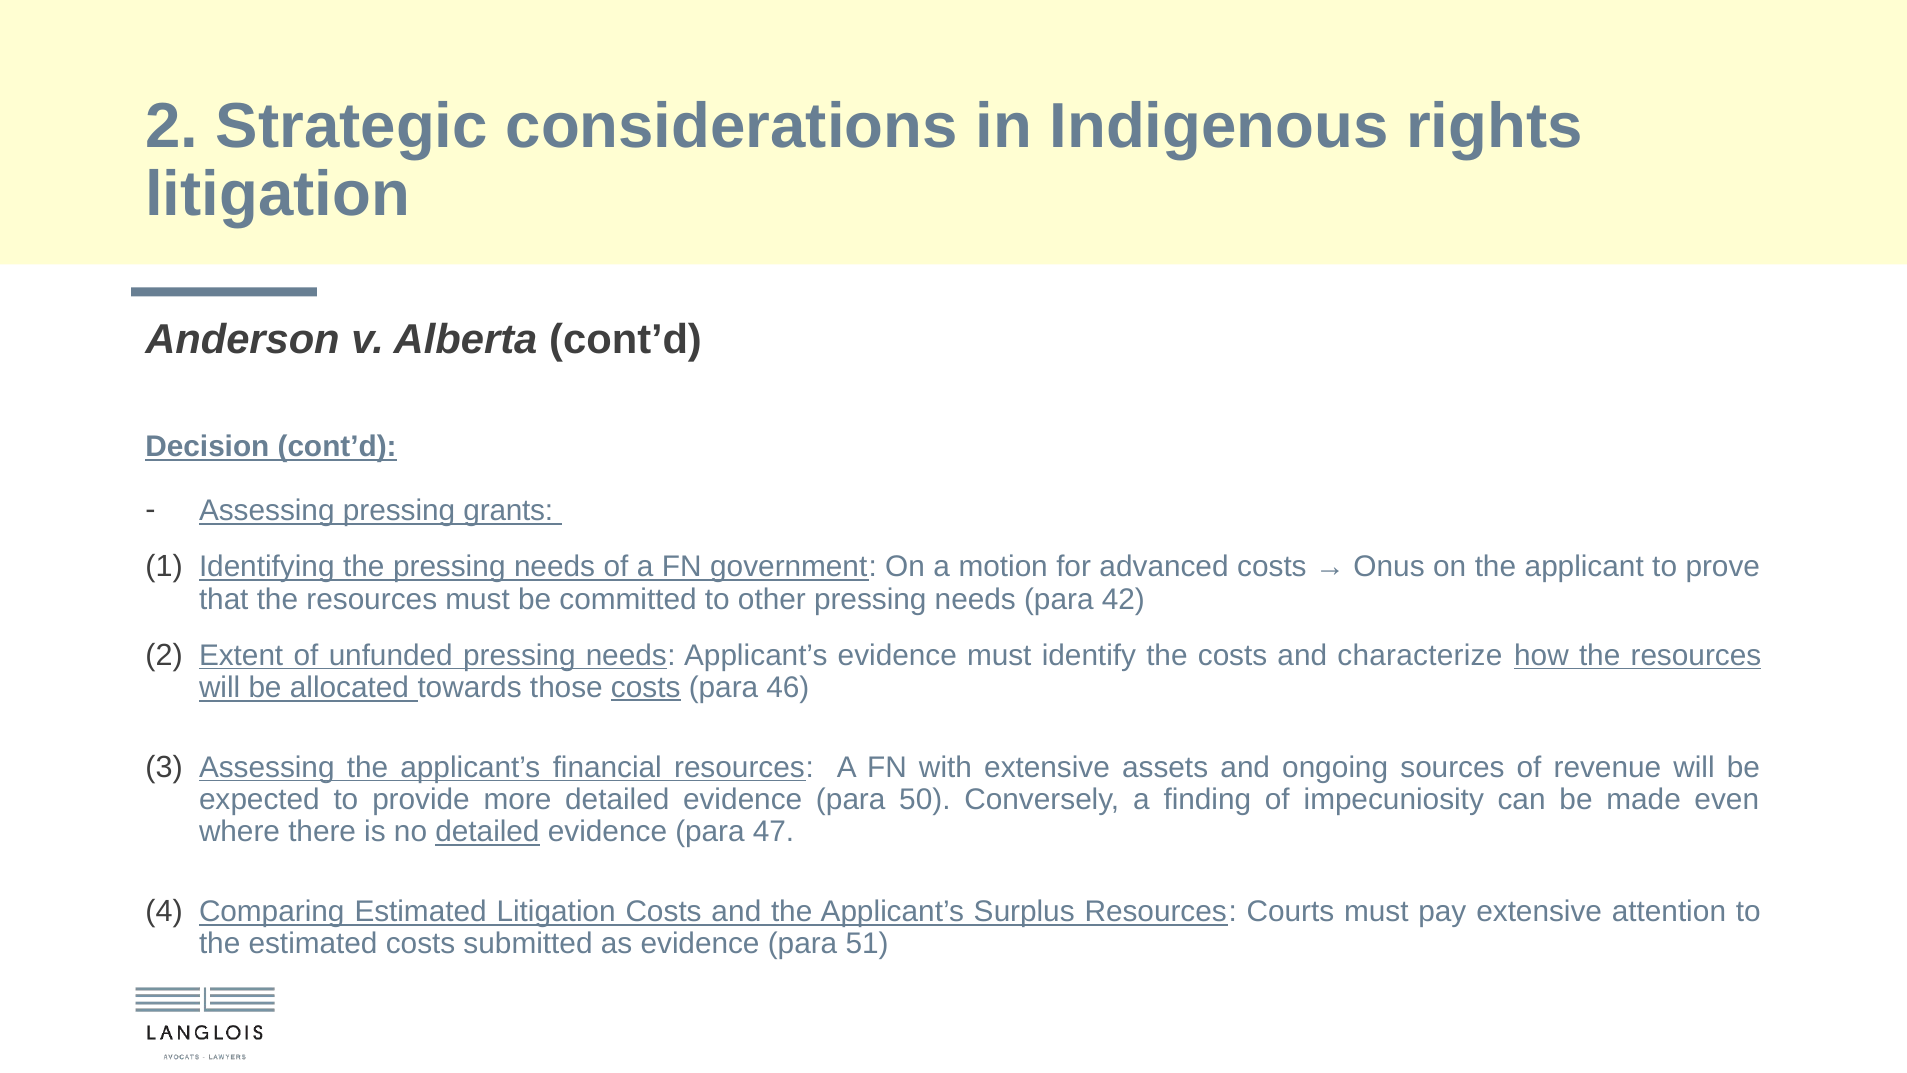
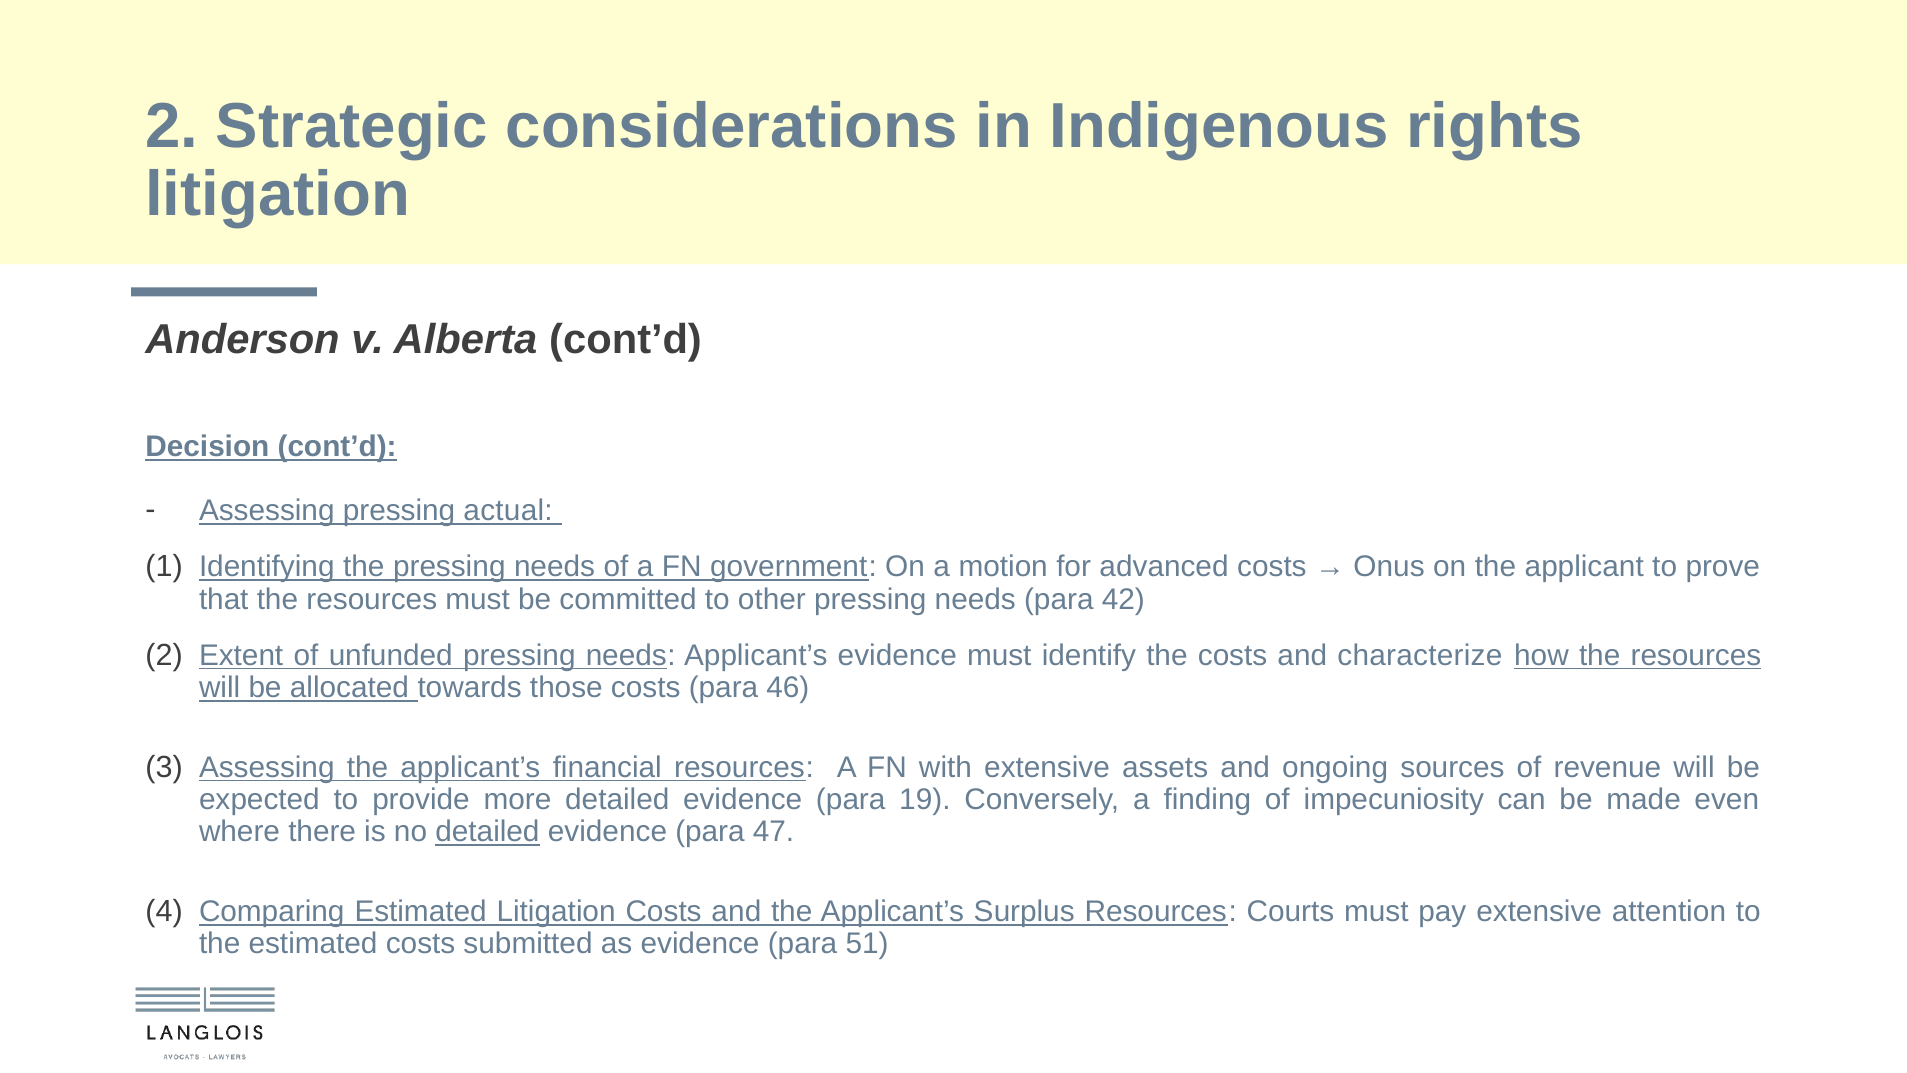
grants: grants -> actual (508, 511)
costs underline: present -> none (646, 687)
50: 50 -> 19 (925, 799)
